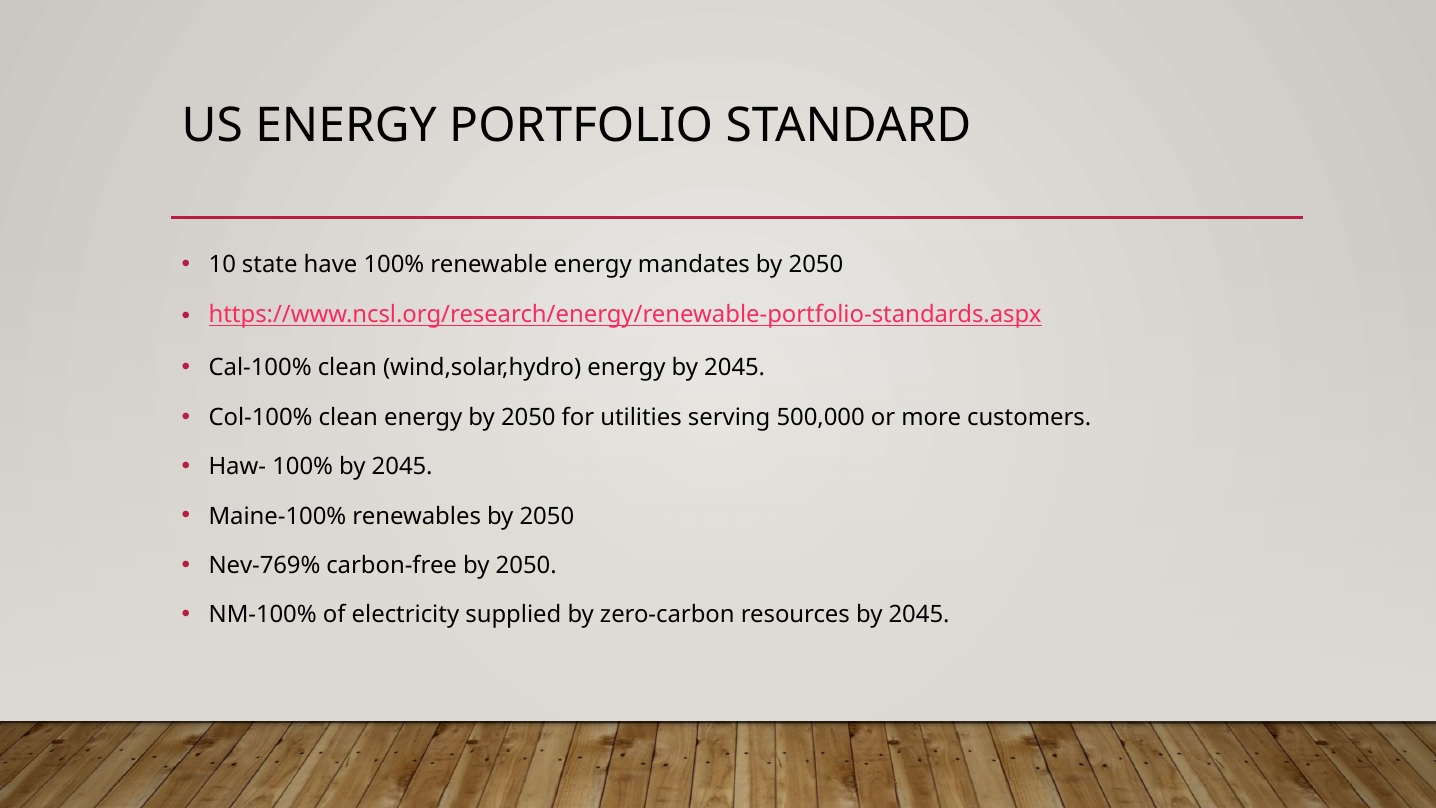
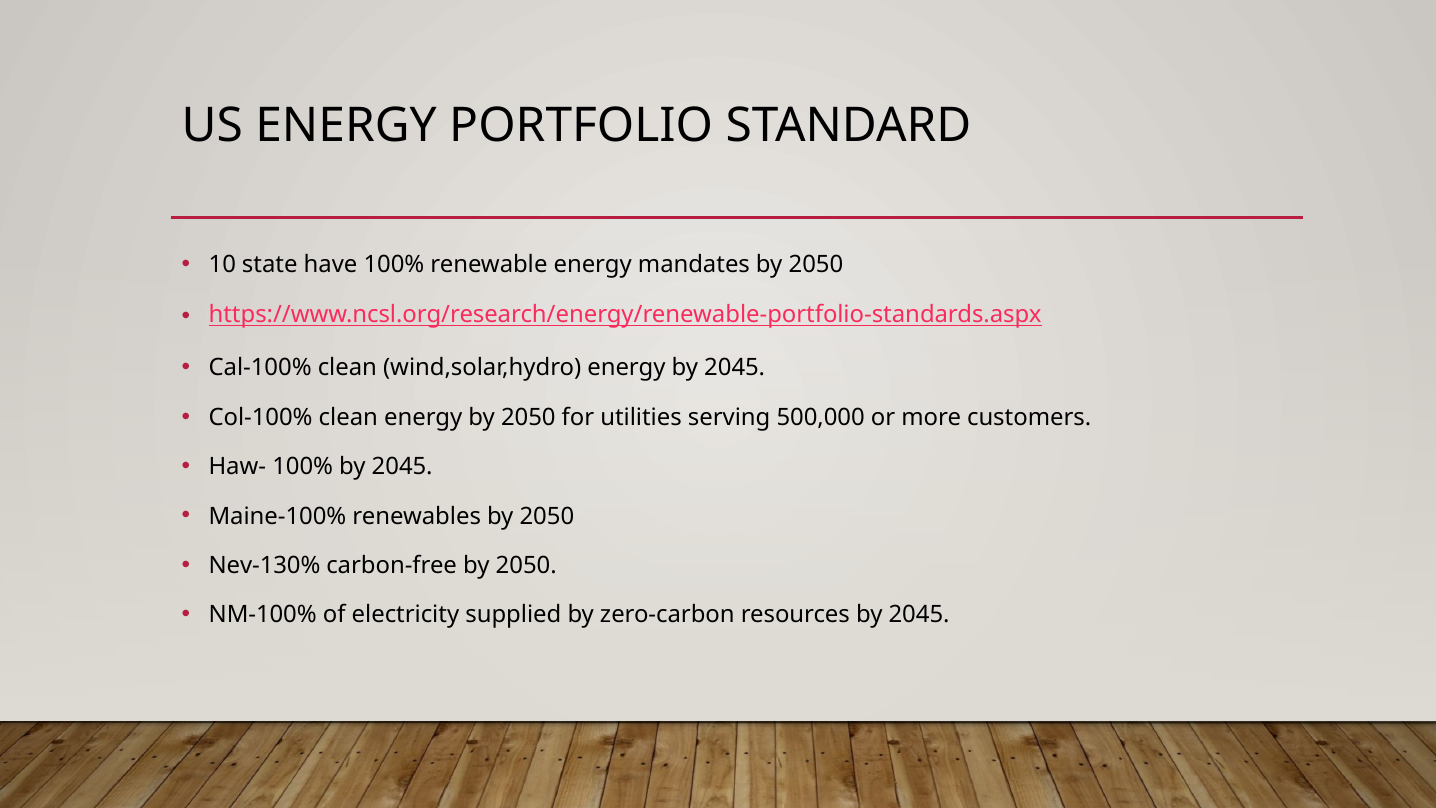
Nev-769%: Nev-769% -> Nev-130% (265, 565)
